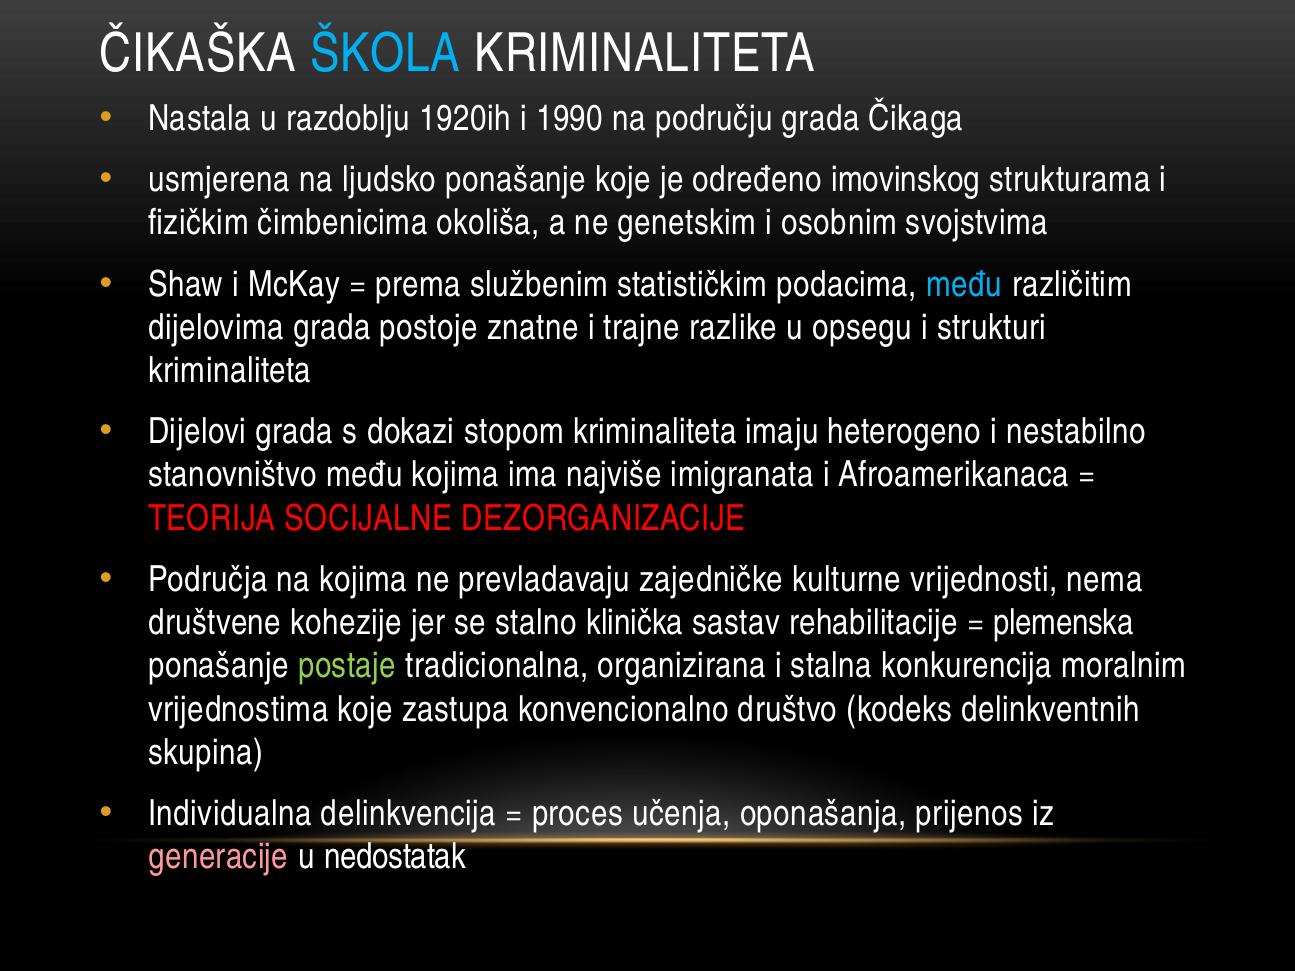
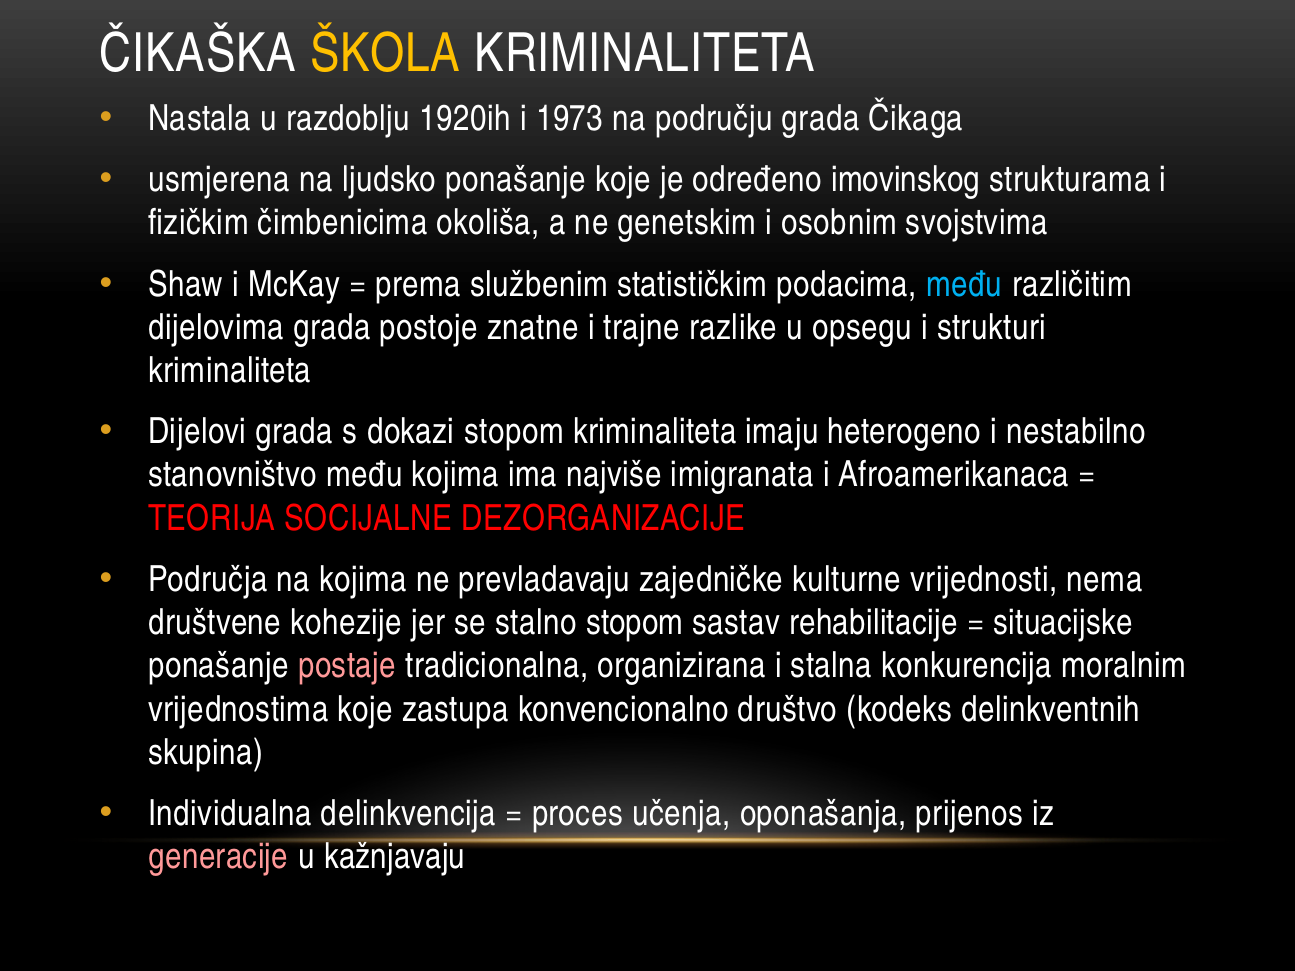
ŠKOLA colour: light blue -> yellow (385, 53)
1990: 1990 -> 1973 (570, 119)
stalno klinička: klinička -> stopom (635, 623)
plemenska: plemenska -> situacijske (1063, 623)
postaje colour: light green -> pink (347, 666)
nedostatak: nedostatak -> kažnjavaju (395, 857)
